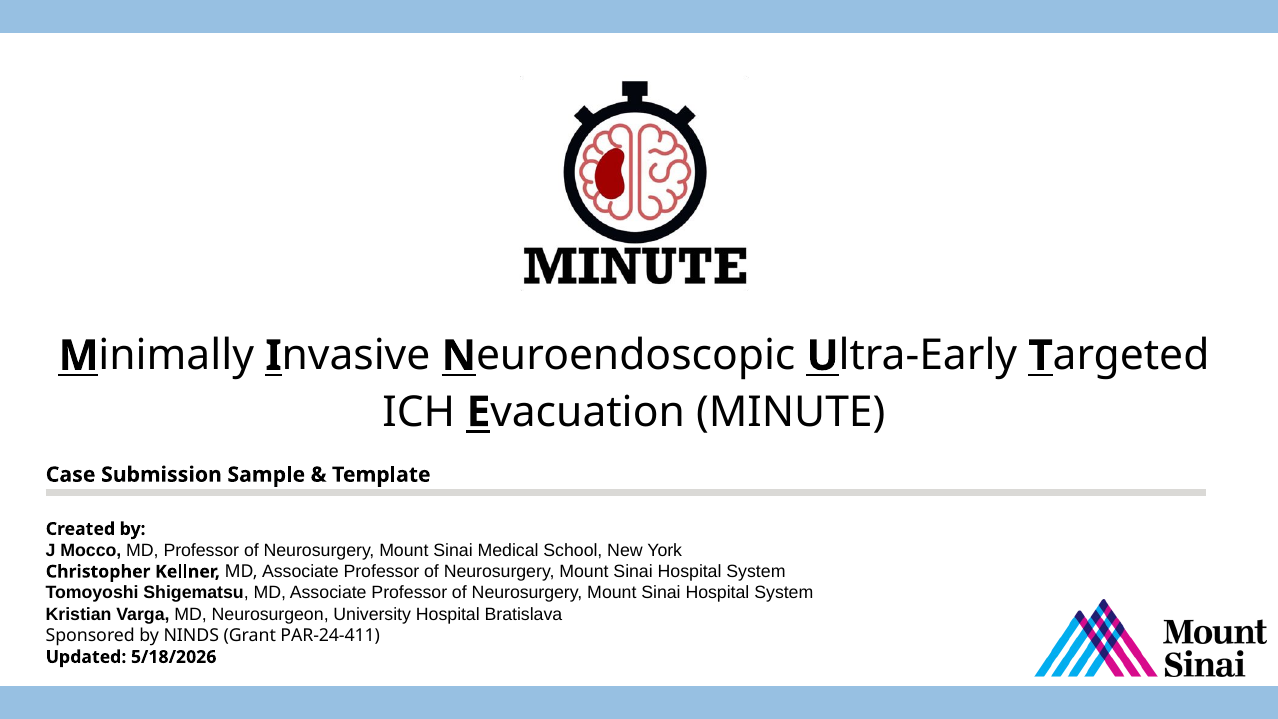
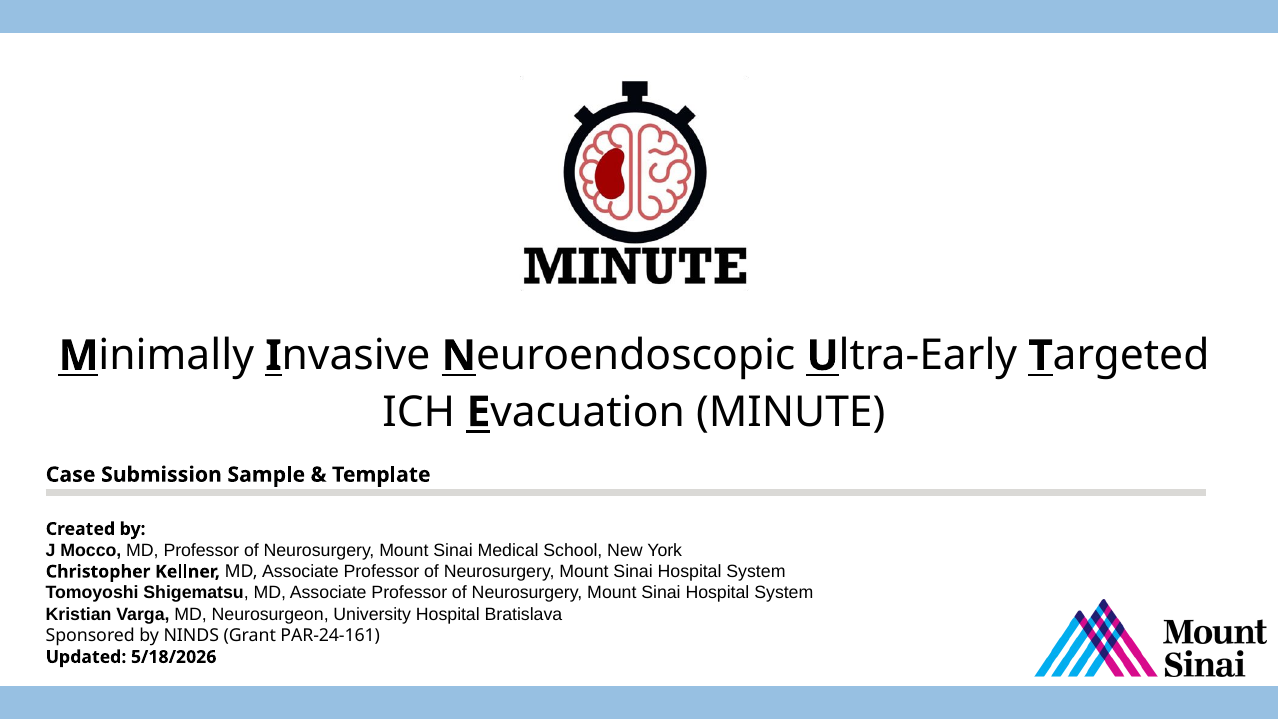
PAR-24-411: PAR-24-411 -> PAR-24-161 (330, 636)
